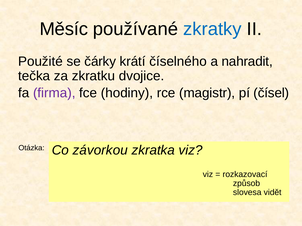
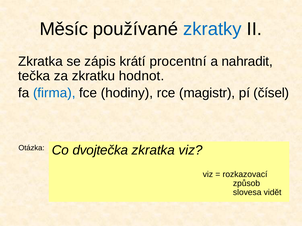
Použité: Použité -> Zkratka (40, 62)
čárky: čárky -> zápis (100, 62)
číselného: číselného -> procentní (178, 62)
dvojice: dvojice -> hodnot (142, 76)
firma colour: purple -> blue (54, 93)
závorkou: závorkou -> dvojtečka (100, 150)
